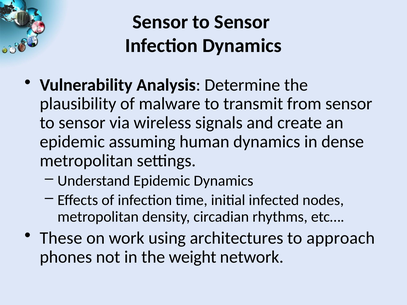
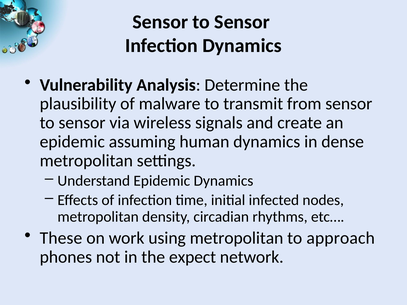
using architectures: architectures -> metropolitan (237, 238)
weight: weight -> expect (193, 257)
